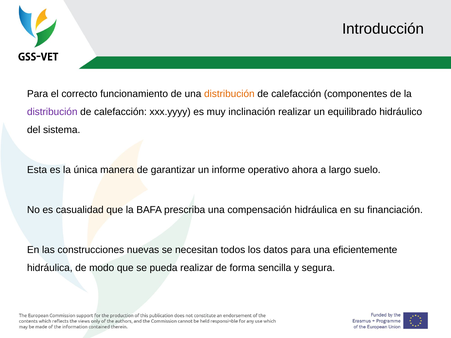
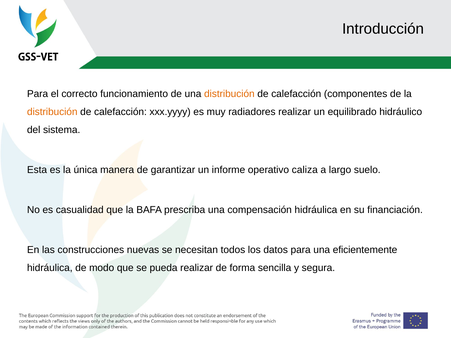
distribución colour: purple -> orange (52, 112)
inclinación: inclinación -> radiadores (252, 112)
ahora: ahora -> caliza (305, 170)
